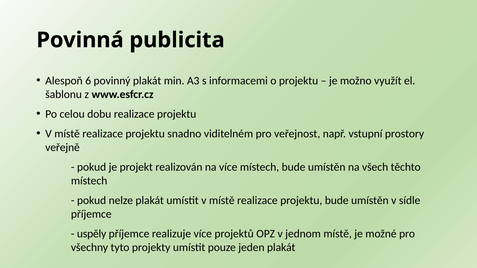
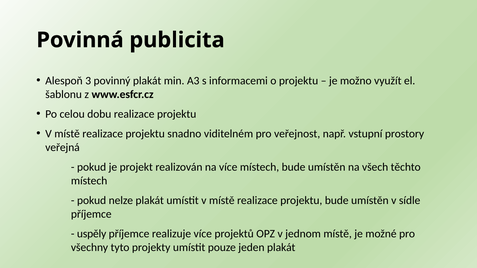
6: 6 -> 3 (88, 81)
veřejně: veřejně -> veřejná (62, 148)
